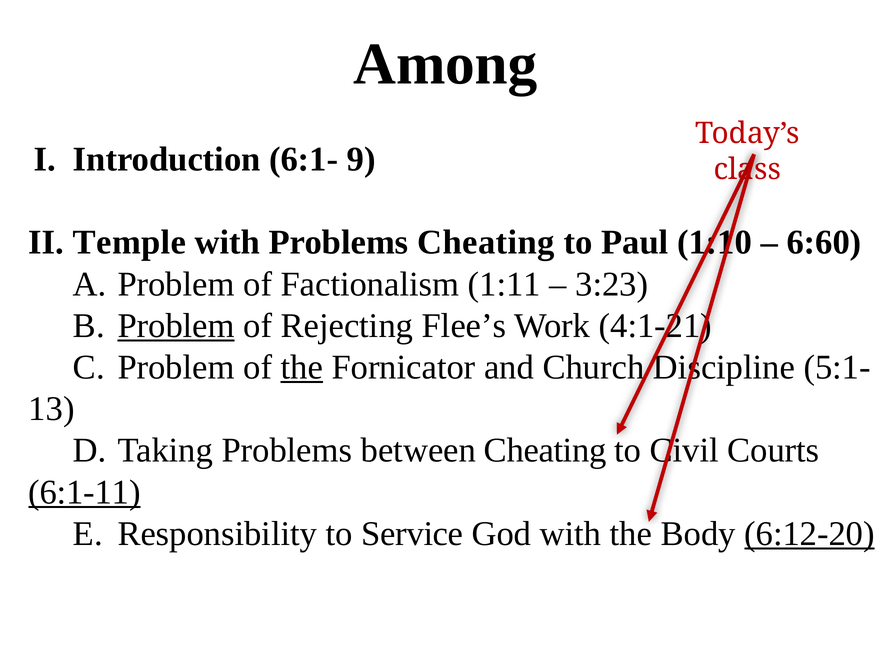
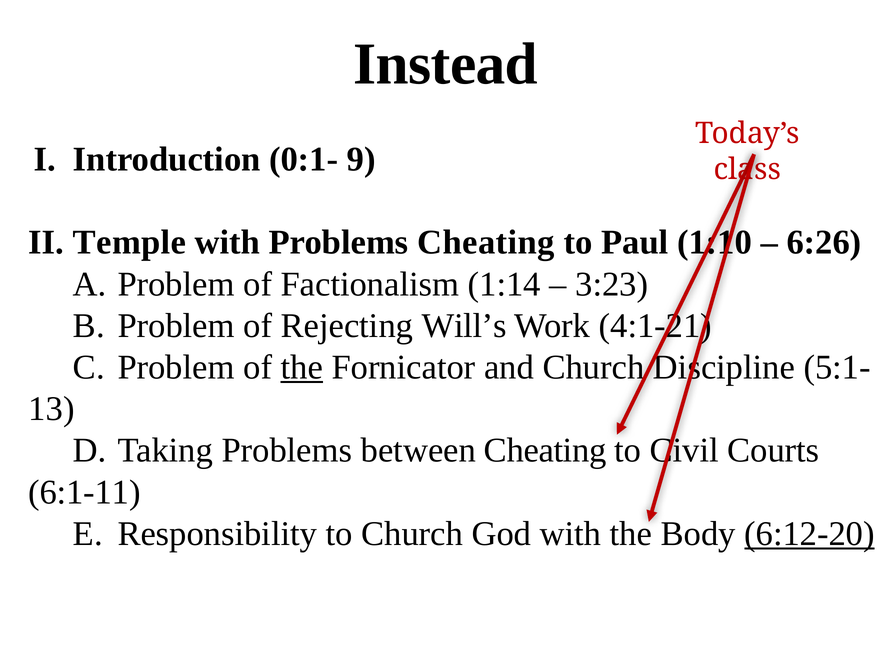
Among: Among -> Instead (446, 64)
6:1-: 6:1- -> 0:1- (304, 159)
6:60: 6:60 -> 6:26 (824, 243)
1:11: 1:11 -> 1:14 (504, 284)
Problem underline: present -> none (176, 326)
Flee’s: Flee’s -> Will’s (464, 326)
6:1-11 underline: present -> none (85, 492)
to Service: Service -> Church (412, 534)
